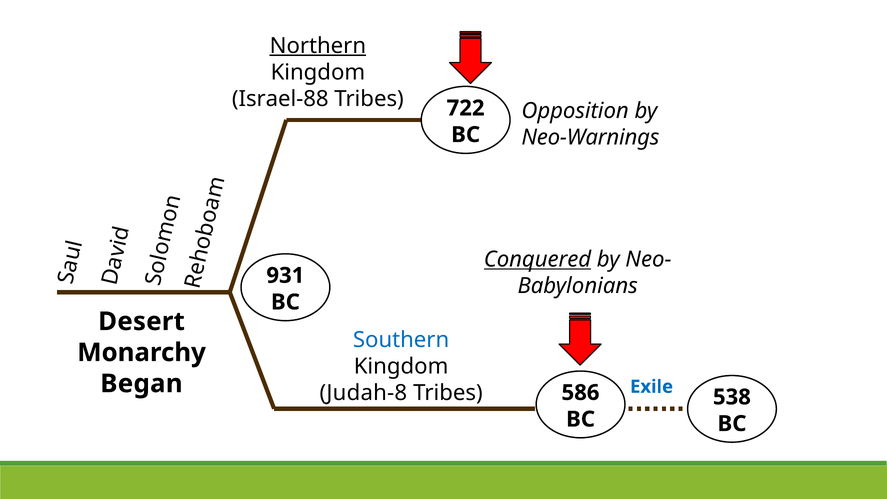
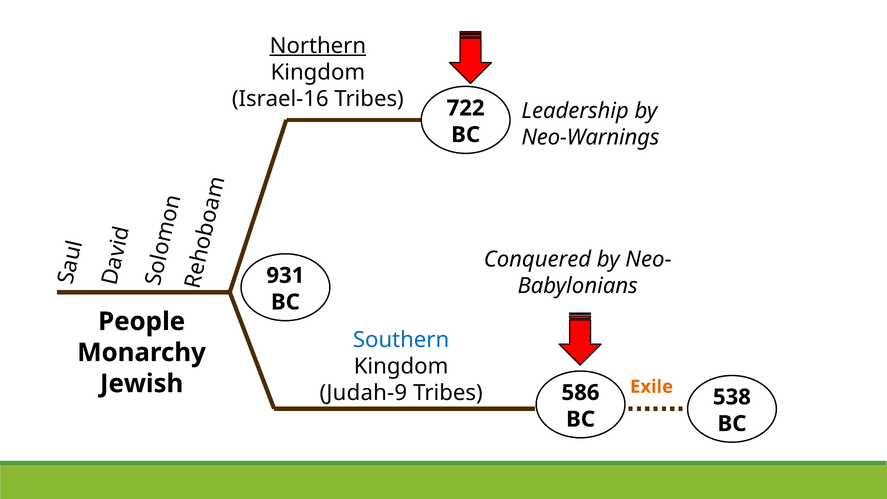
Israel-88: Israel-88 -> Israel-16 (280, 99)
Opposition: Opposition -> Leadership (575, 111)
Conquered underline: present -> none (537, 259)
Desert: Desert -> People (142, 321)
Began: Began -> Jewish (142, 384)
Exile colour: blue -> orange (652, 387)
Judah-8: Judah-8 -> Judah-9 (363, 393)
